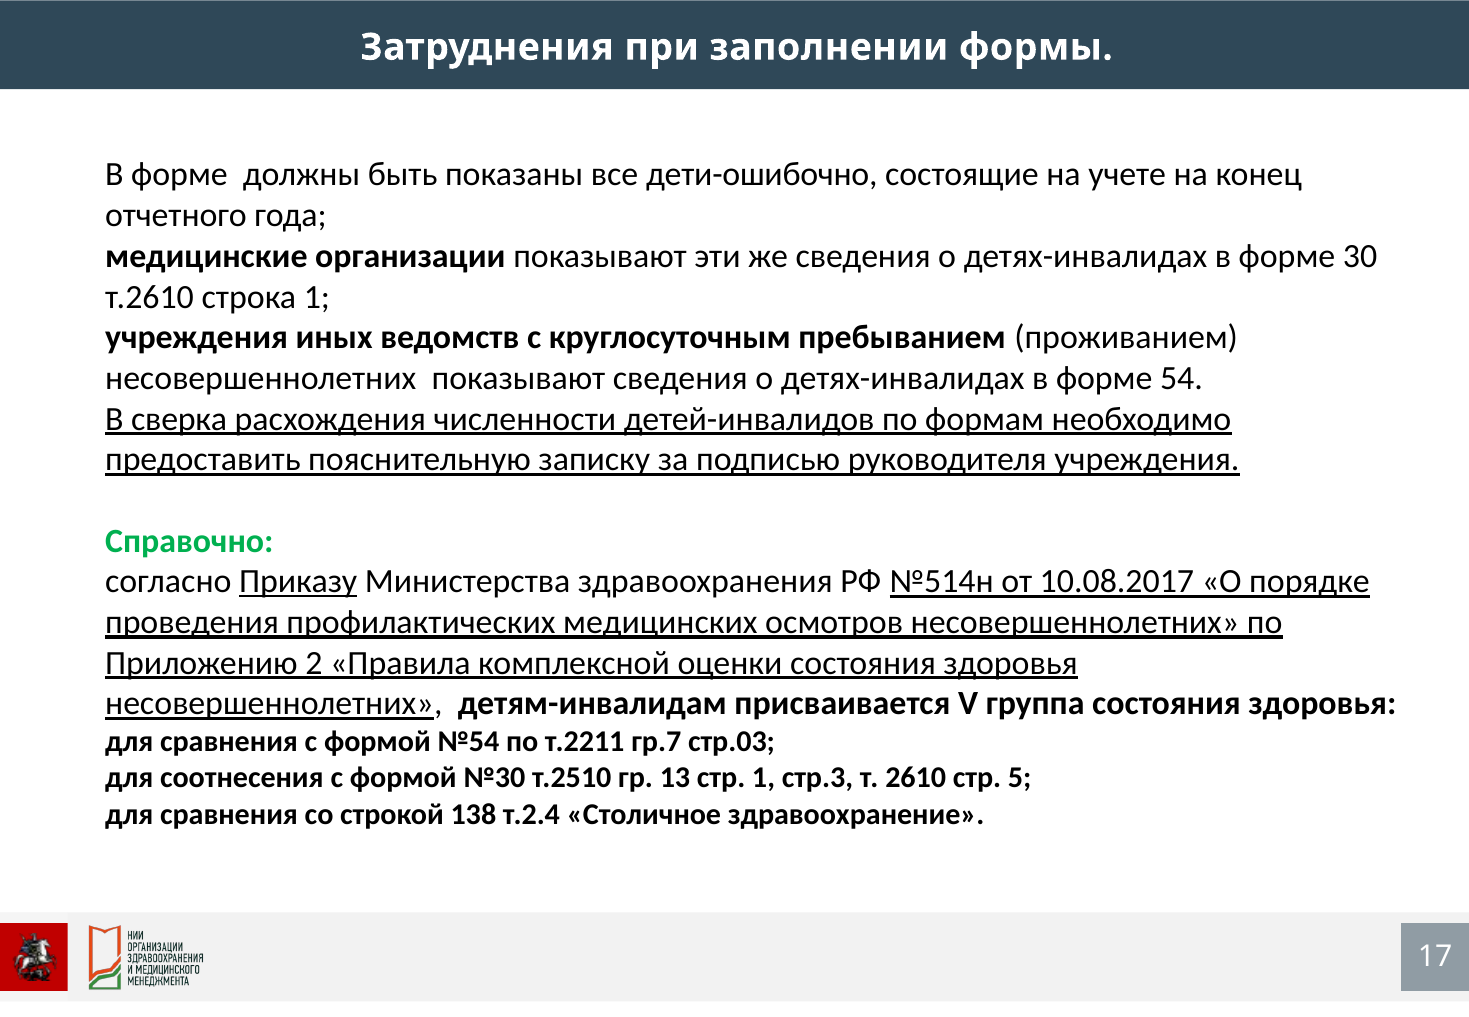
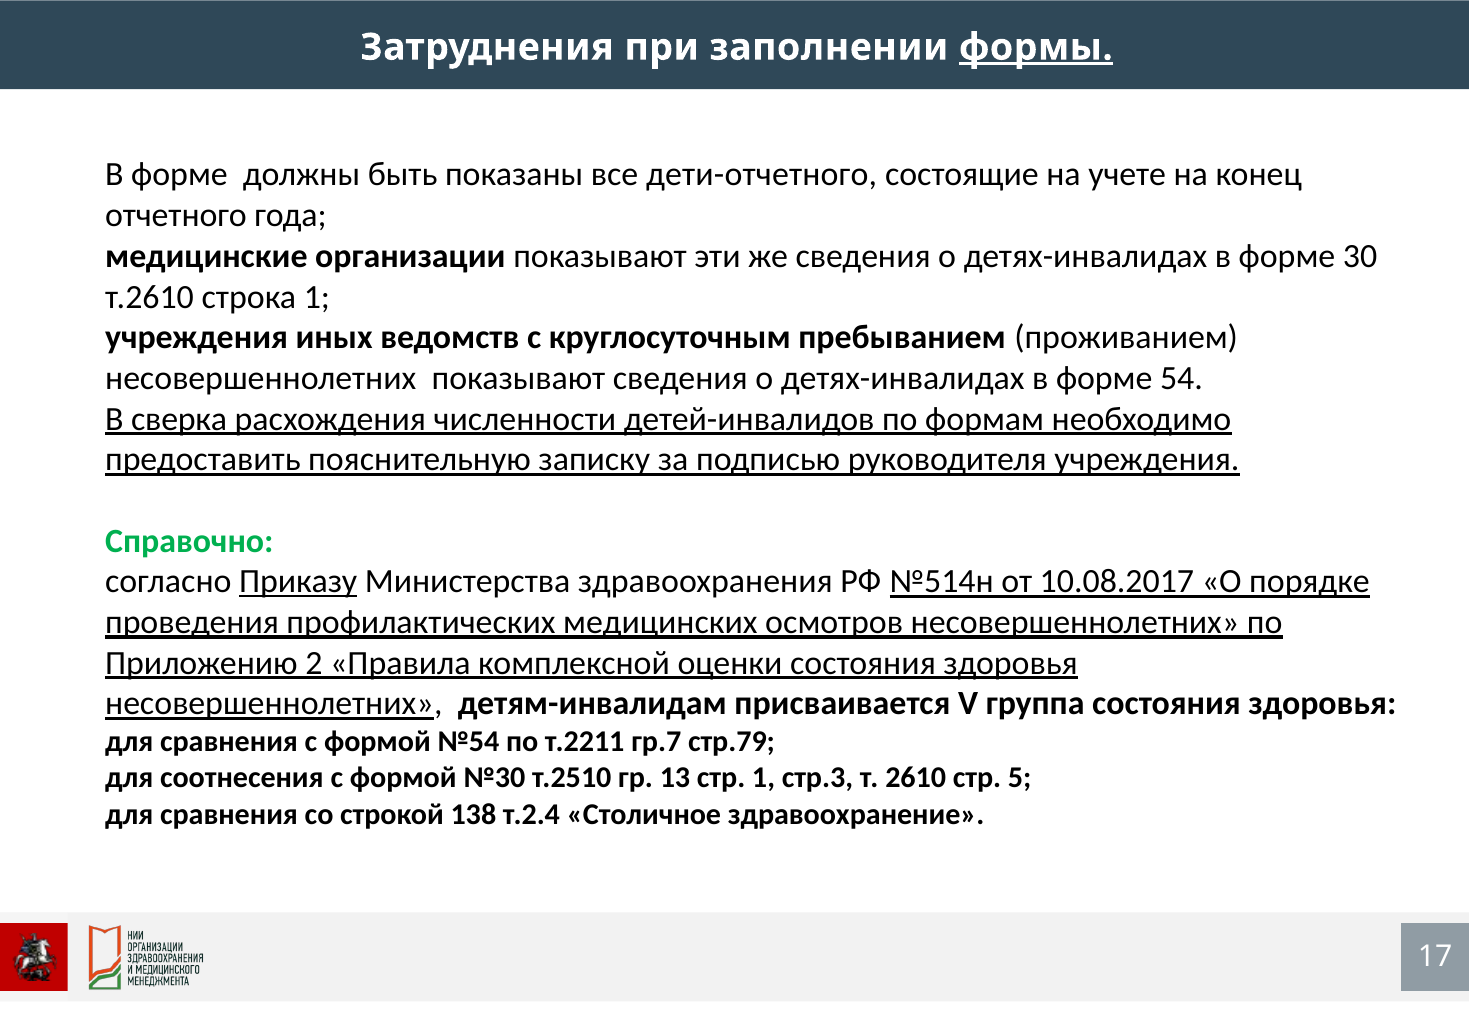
формы underline: none -> present (1036, 47)
дети-ошибочно: дети-ошибочно -> дети-отчетного (762, 175)
стр.03: стр.03 -> стр.79 (732, 742)
